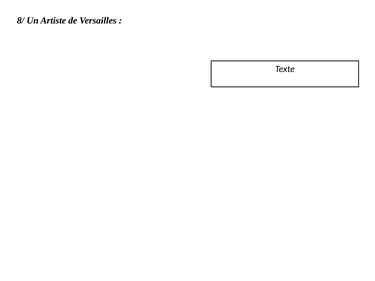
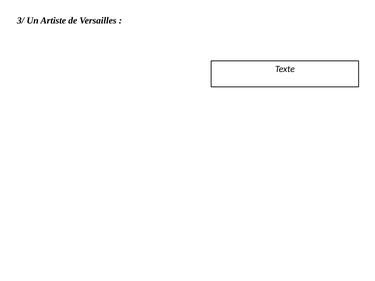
8/: 8/ -> 3/ (21, 20)
